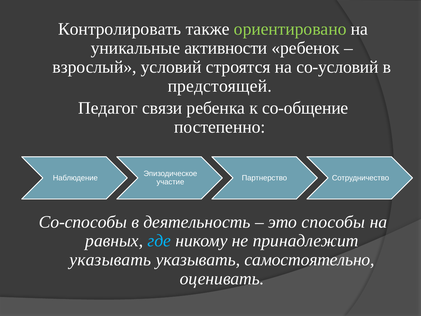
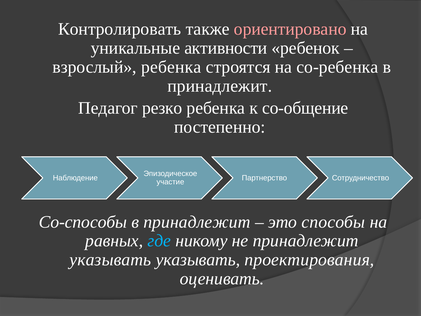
ориентировано colour: light green -> pink (290, 29)
взрослый условий: условий -> ребенка (171, 67)
со-условий: со-условий -> со-ребенка (337, 67)
предстоящей: предстоящей -> принадлежит (220, 86)
связи: связи -> резко (162, 108)
деятельность: деятельность -> принадлежит (197, 222)
самостоятельно: самостоятельно -> проектирования (309, 260)
